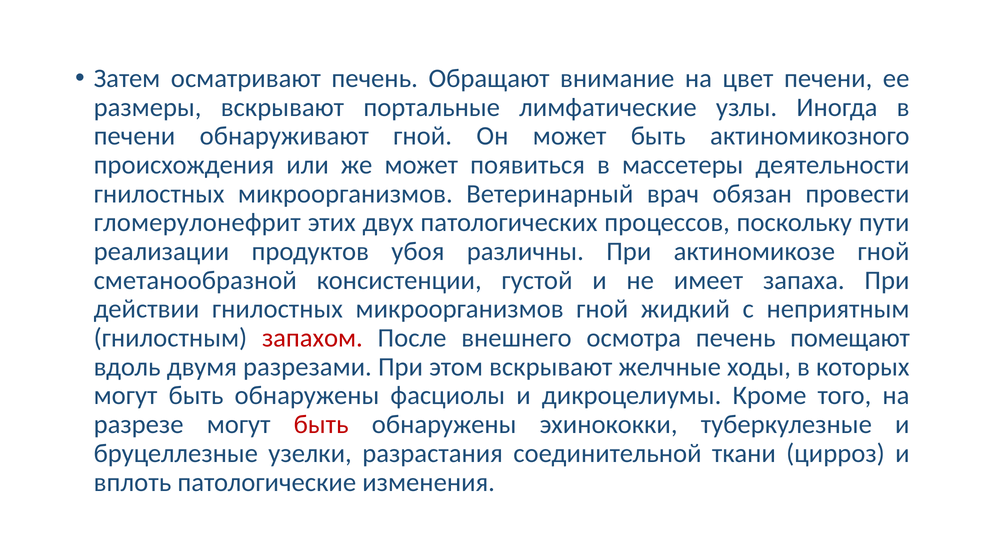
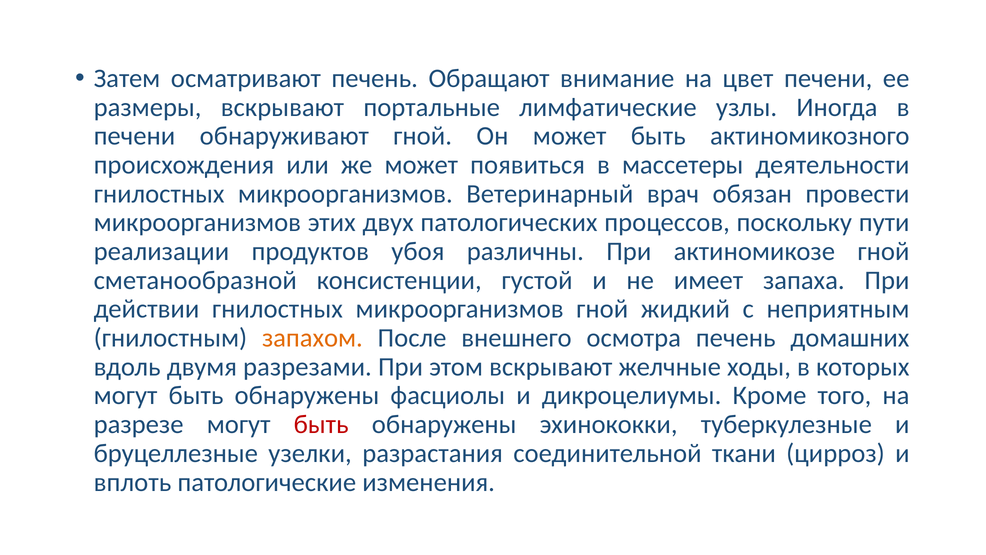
гломерулонефрит: гломерулонефрит -> микроорганизмов (197, 222)
запахом colour: red -> orange (312, 338)
помещают: помещают -> домашних (850, 338)
